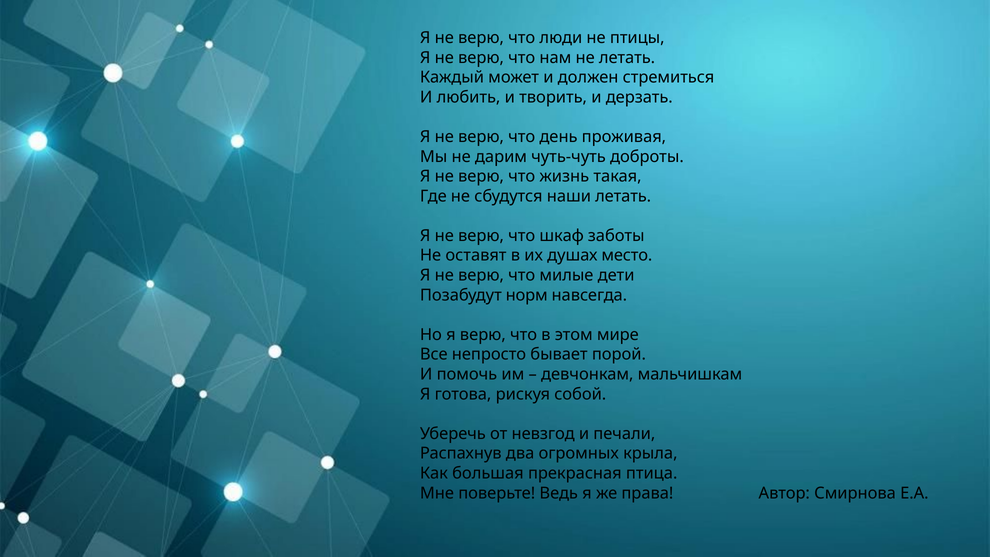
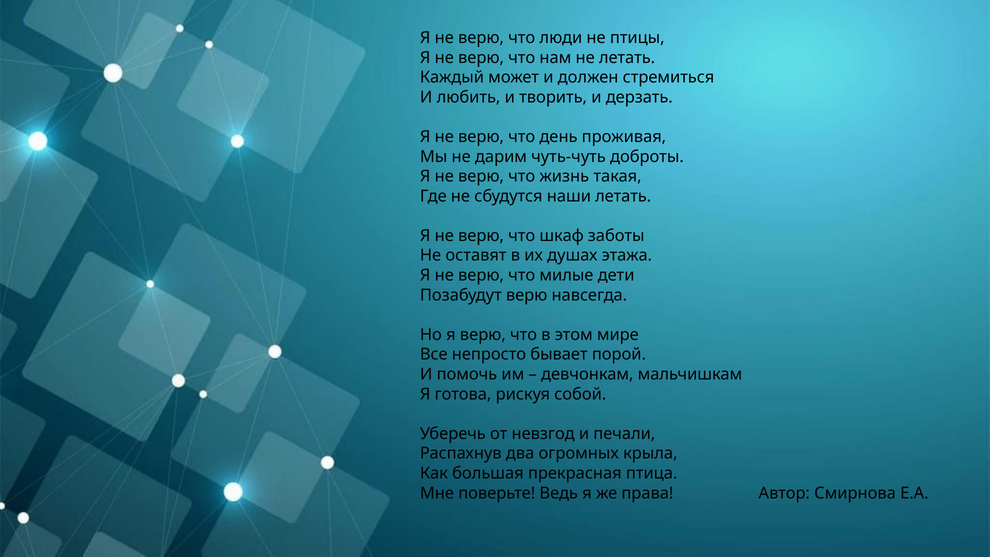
место: место -> этажа (627, 255)
Позабудут норм: норм -> верю (527, 295)
